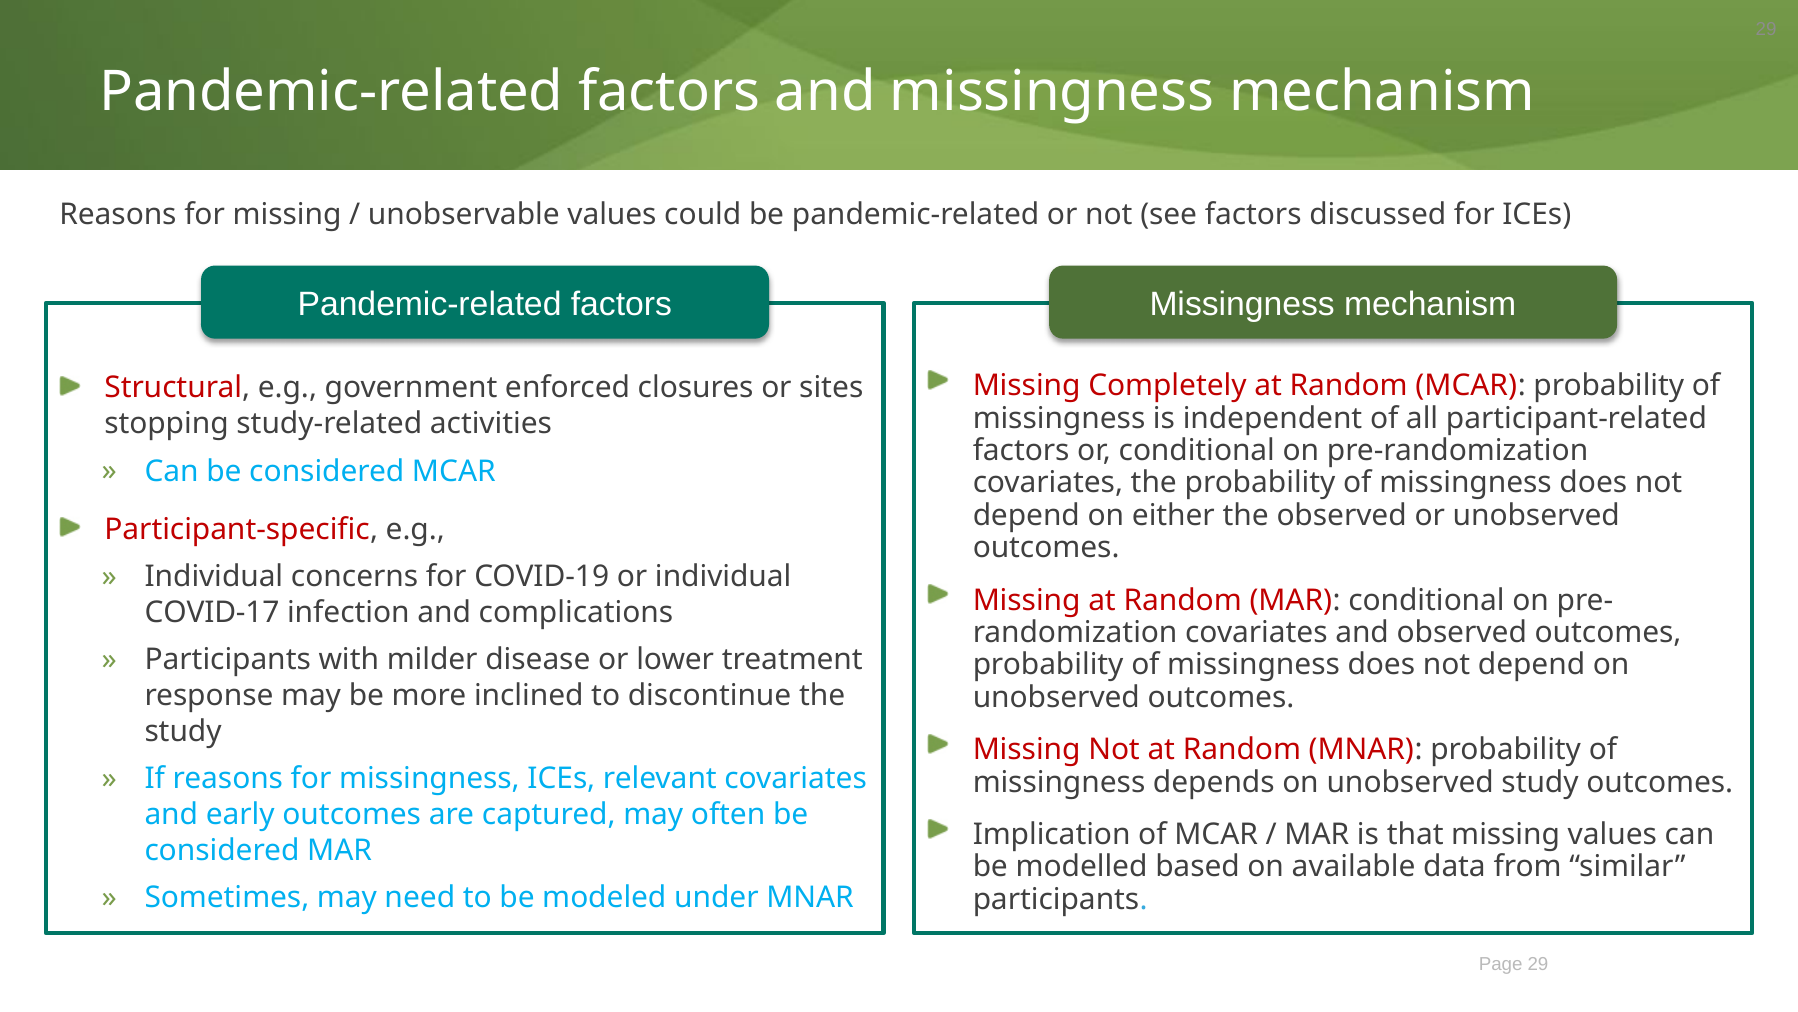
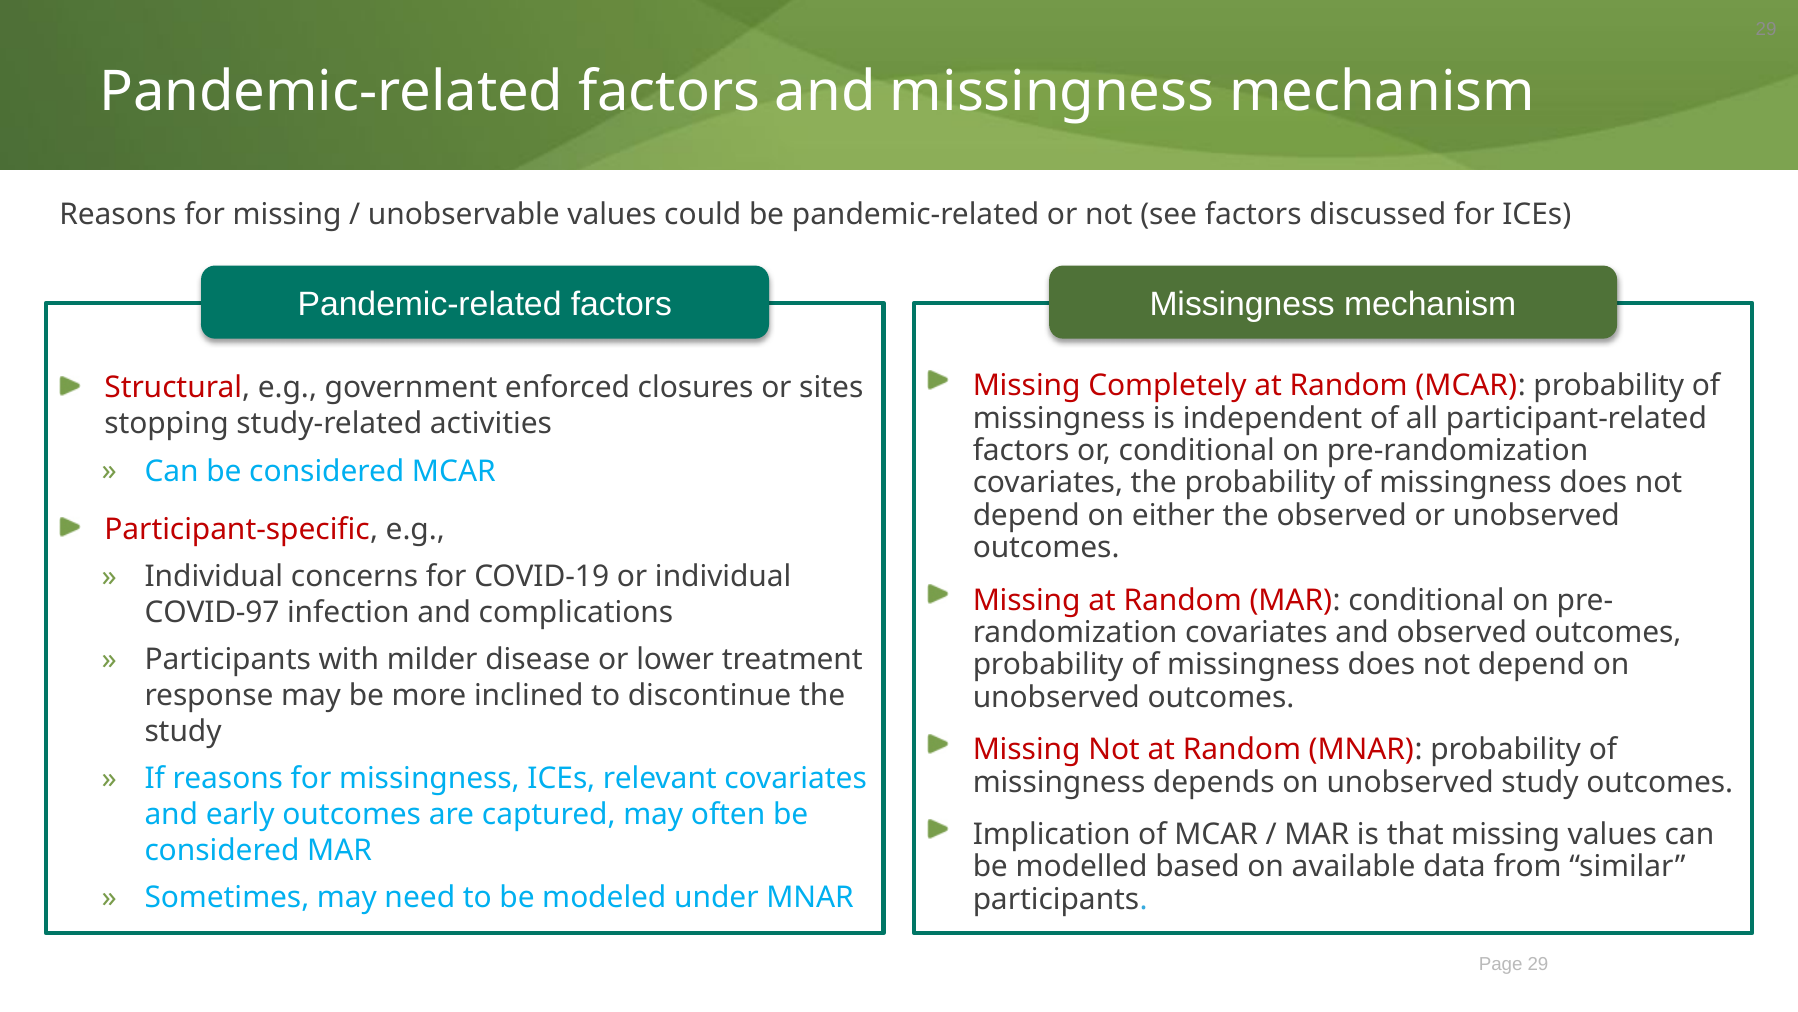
COVID-17: COVID-17 -> COVID-97 (212, 612)
